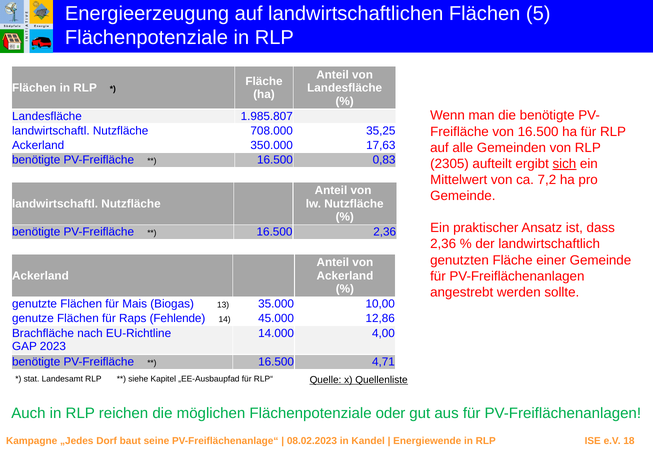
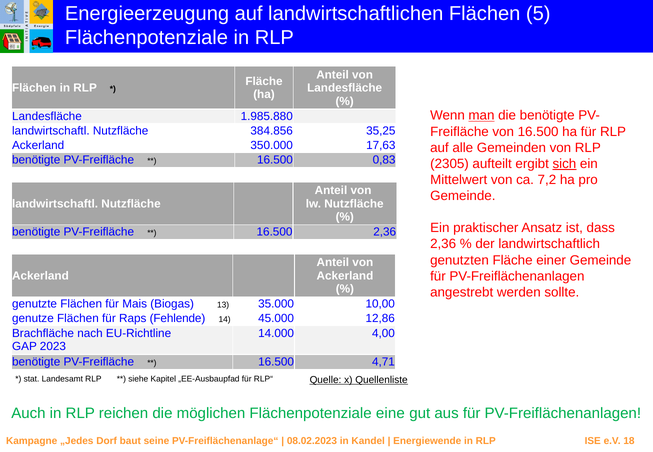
man underline: none -> present (481, 116)
1.985.807: 1.985.807 -> 1.985.880 (267, 116)
708.000: 708.000 -> 384.856 (272, 131)
oder: oder -> eine (390, 413)
